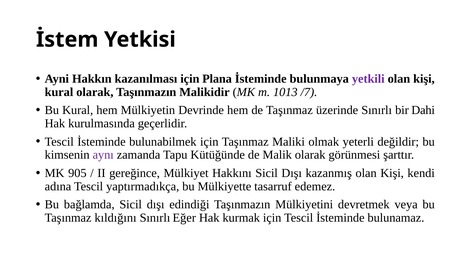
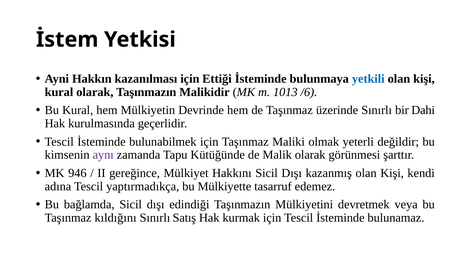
Plana: Plana -> Ettiği (217, 79)
yetkili colour: purple -> blue (368, 79)
/7: /7 -> /6 (309, 92)
905: 905 -> 946 (77, 173)
Eğer: Eğer -> Satış (184, 218)
